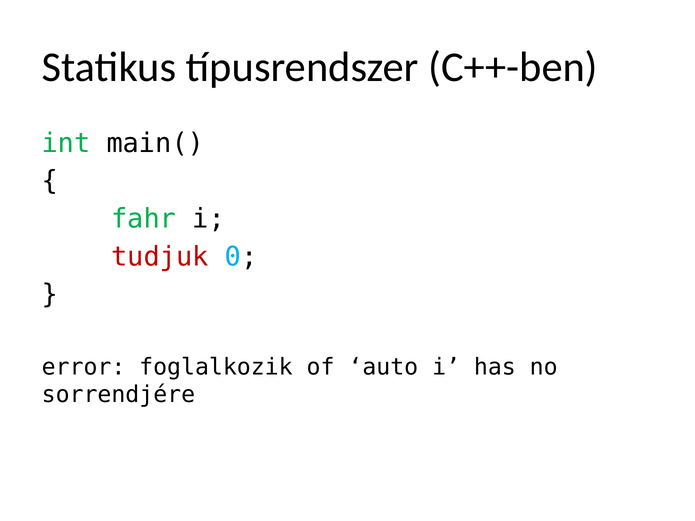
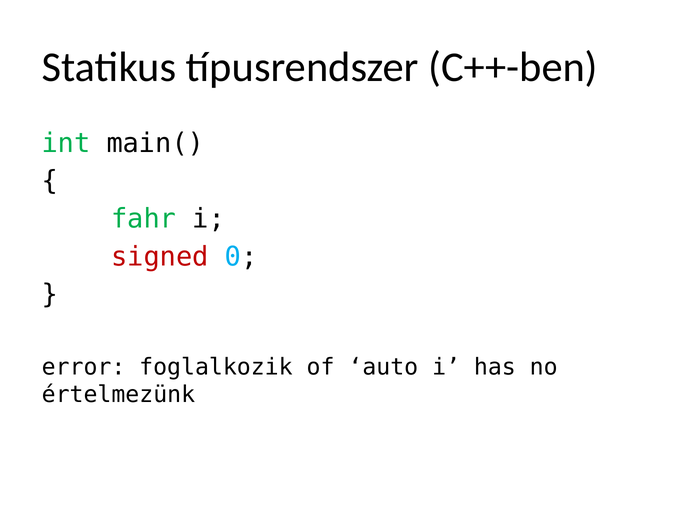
tudjuk: tudjuk -> signed (160, 257)
sorrendjére: sorrendjére -> értelmezünk (118, 395)
